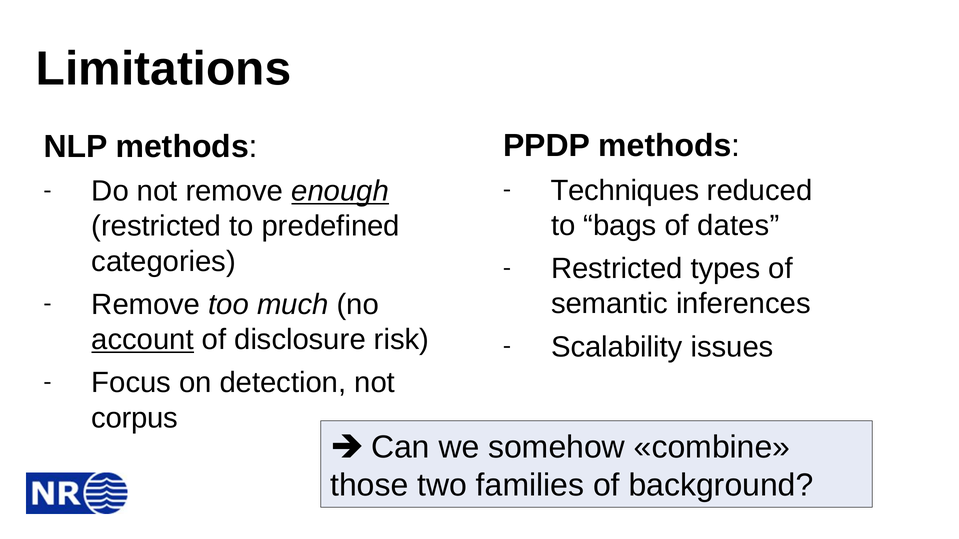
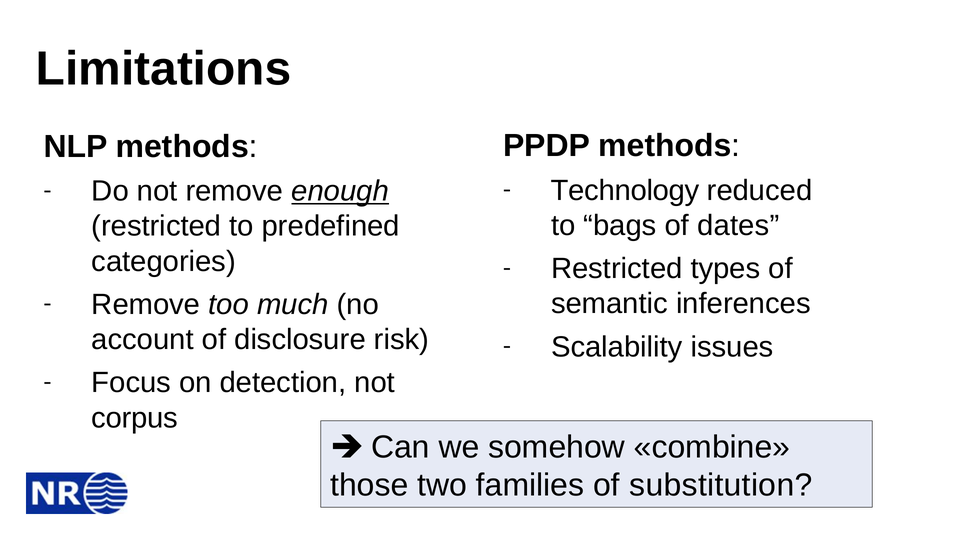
Techniques: Techniques -> Technology (625, 191)
account underline: present -> none (143, 340)
background: background -> substitution (721, 486)
